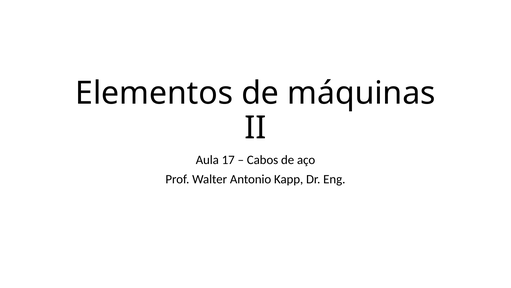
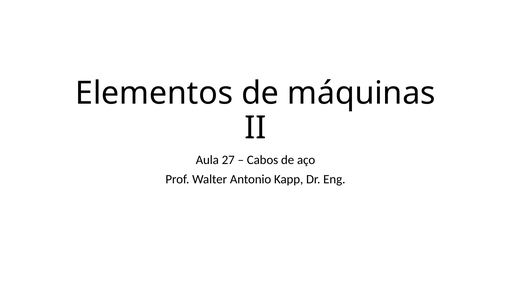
17: 17 -> 27 (228, 160)
